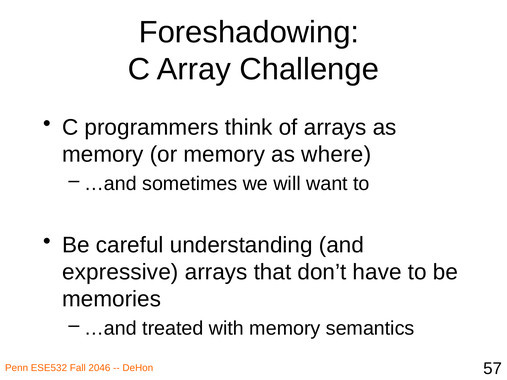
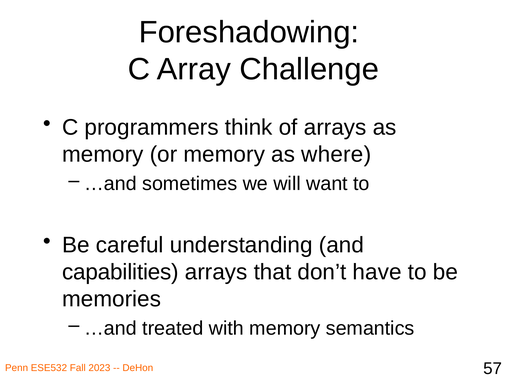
expressive: expressive -> capabilities (120, 272)
2046: 2046 -> 2023 (99, 368)
